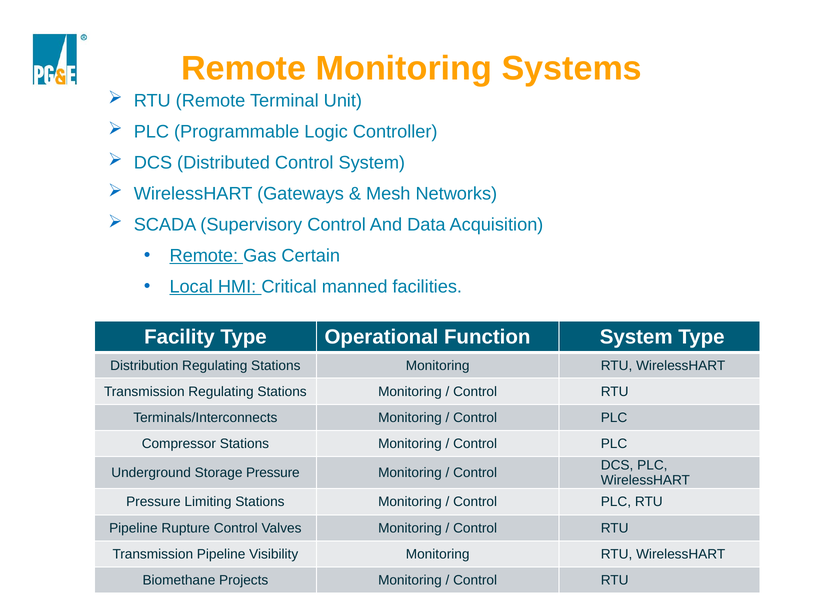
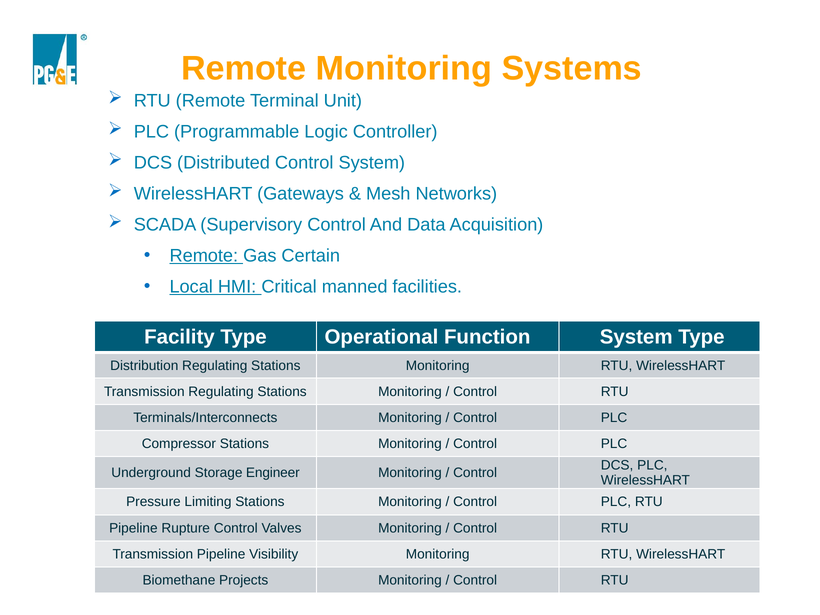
Storage Pressure: Pressure -> Engineer (273, 473)
